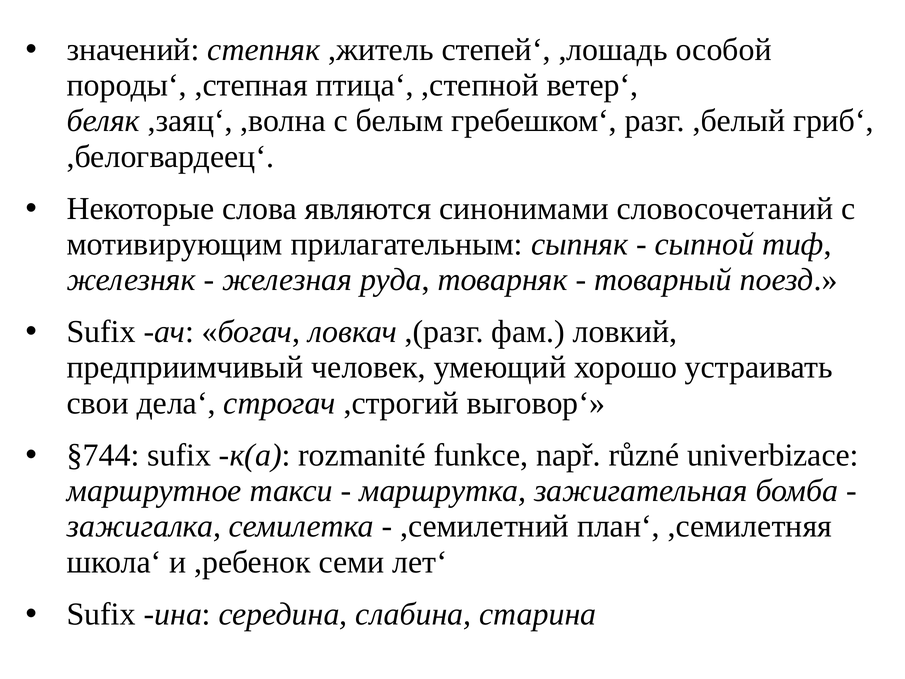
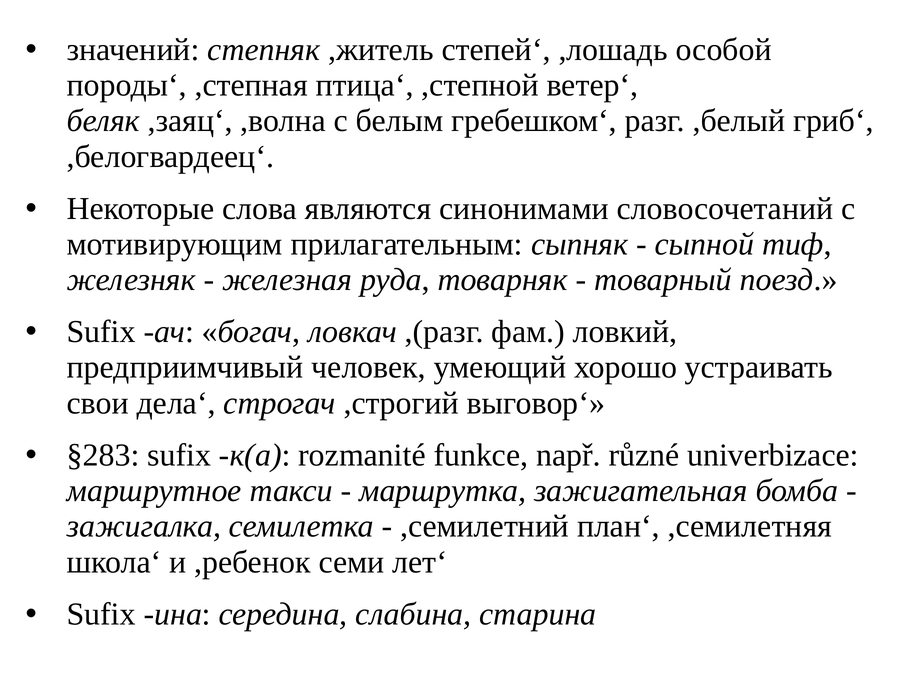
§744: §744 -> §283 (103, 455)
